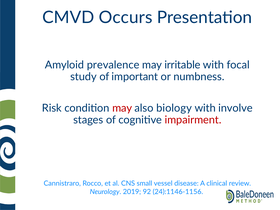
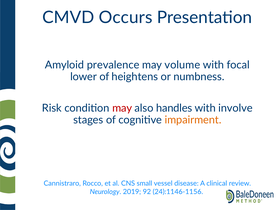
irritable: irritable -> volume (182, 65)
study: study -> lower (83, 77)
important: important -> heightens (135, 77)
biology: biology -> handles (174, 108)
impairment colour: red -> orange (193, 120)
